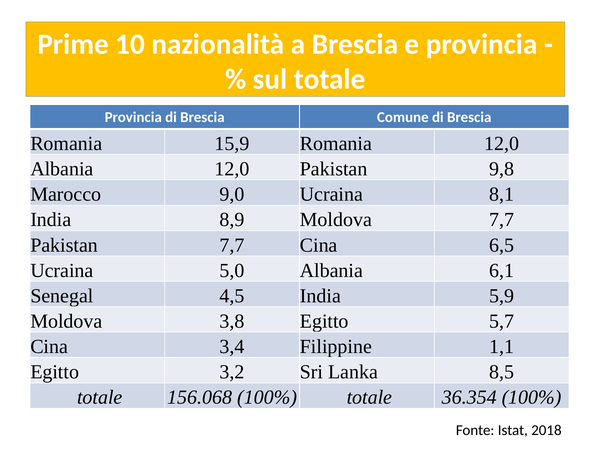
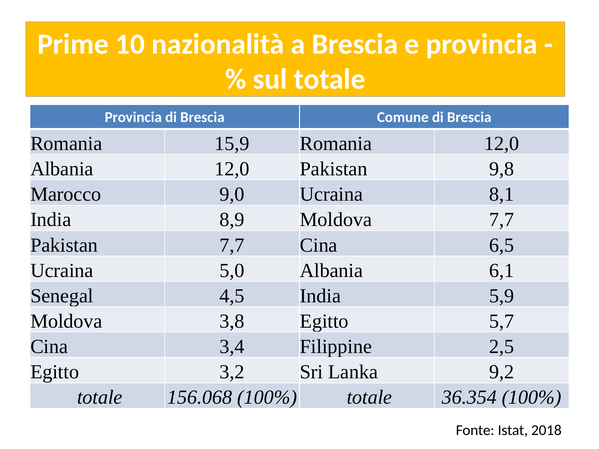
1,1: 1,1 -> 2,5 (502, 347)
8,5: 8,5 -> 9,2 (502, 372)
